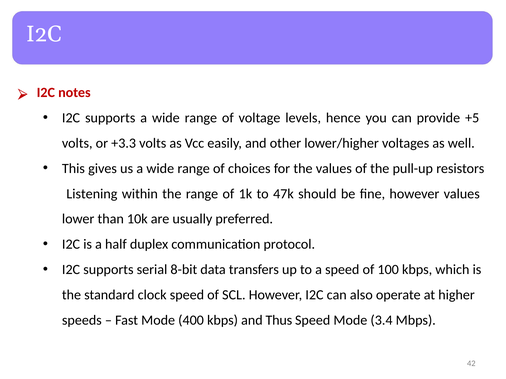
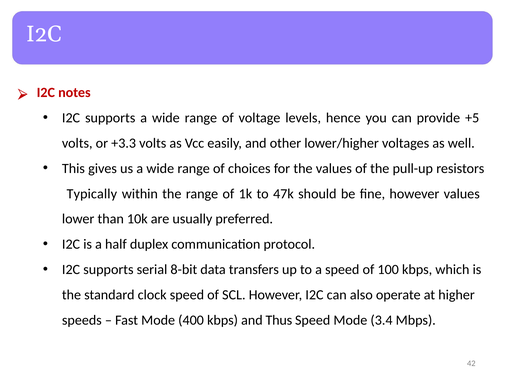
Listening: Listening -> Typically (92, 194)
